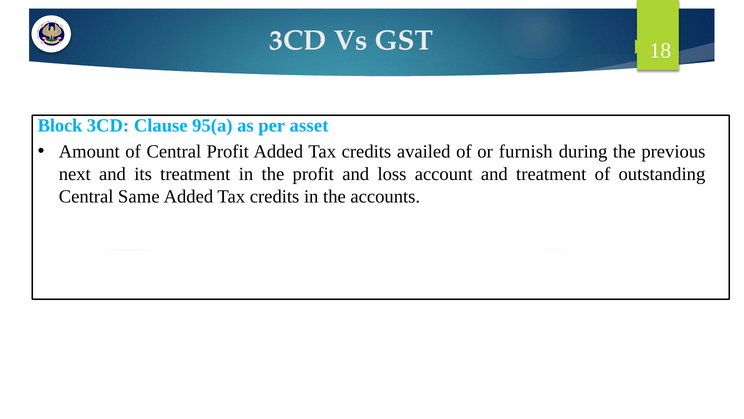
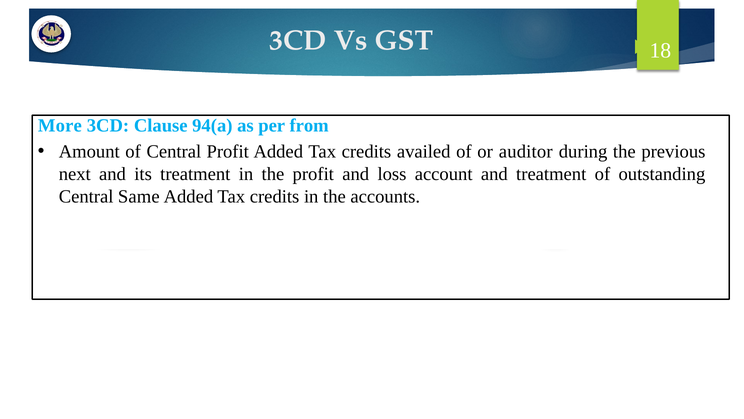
Block: Block -> More (60, 125)
95(a: 95(a -> 94(a (212, 125)
asset: asset -> from (309, 125)
furnish: furnish -> auditor (526, 152)
